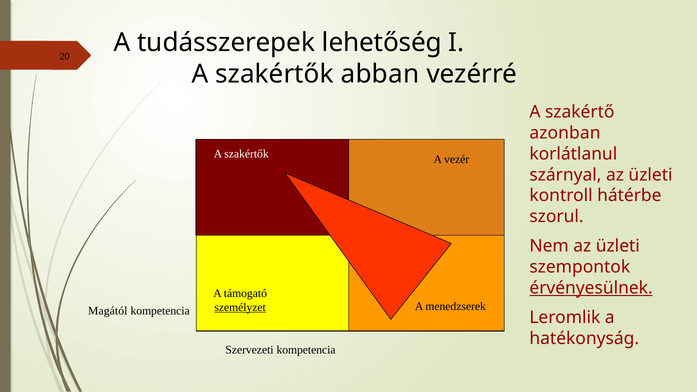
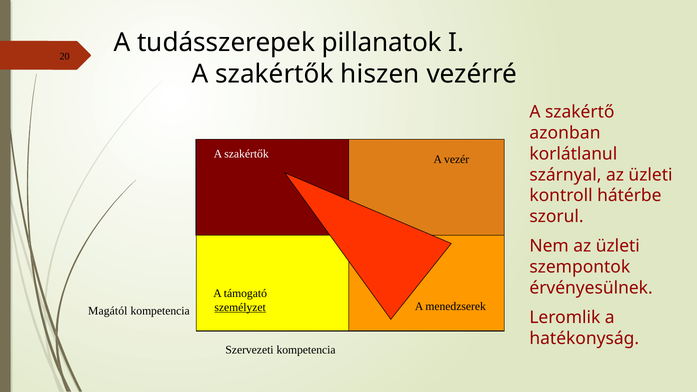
lehetőség: lehetőség -> pillanatok (382, 43)
abban: abban -> hiszen (380, 74)
érvényesülnek underline: present -> none (591, 288)
